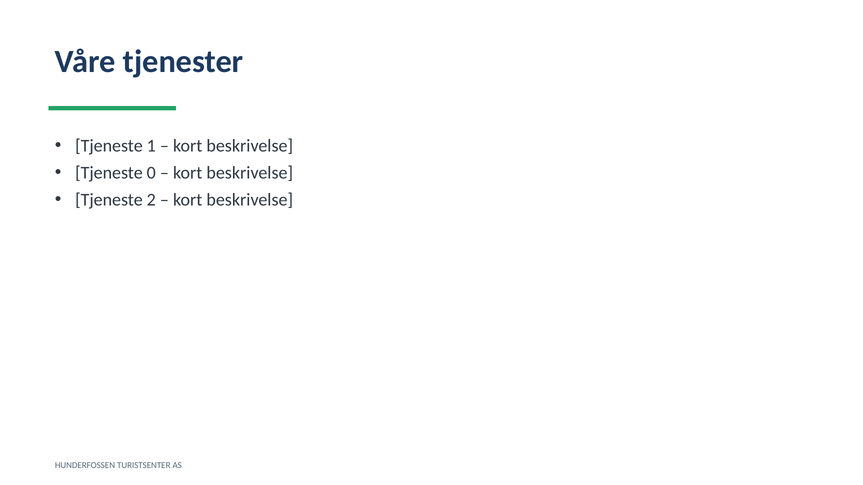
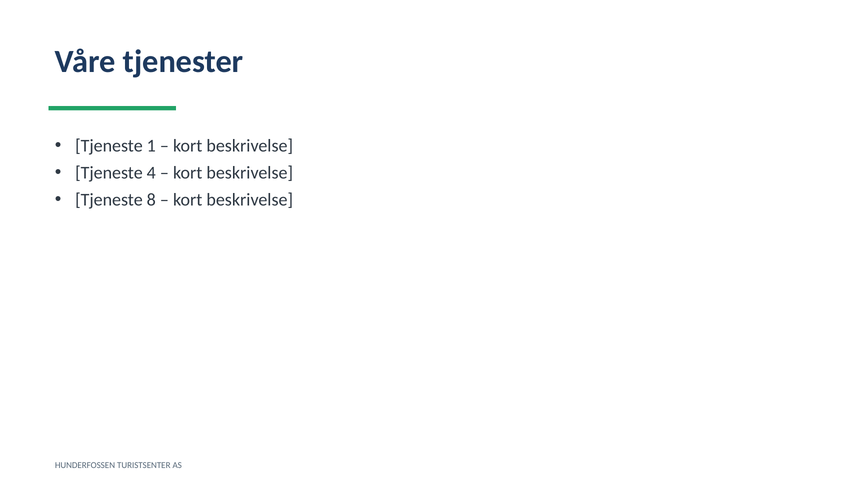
0: 0 -> 4 (151, 173)
2: 2 -> 8 (151, 200)
